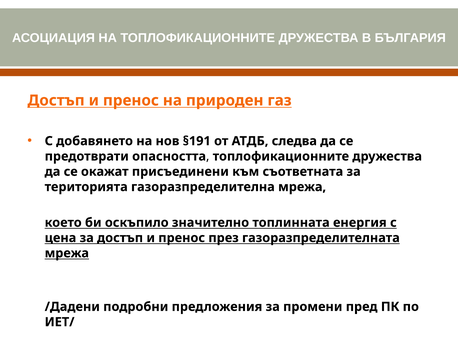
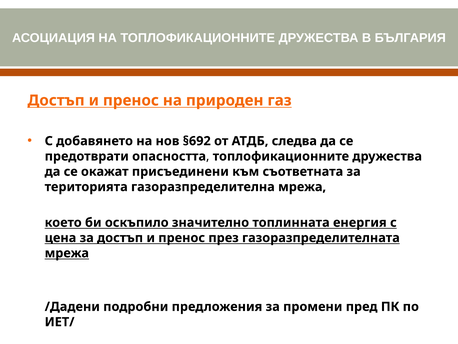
§191: §191 -> §692 (197, 141)
